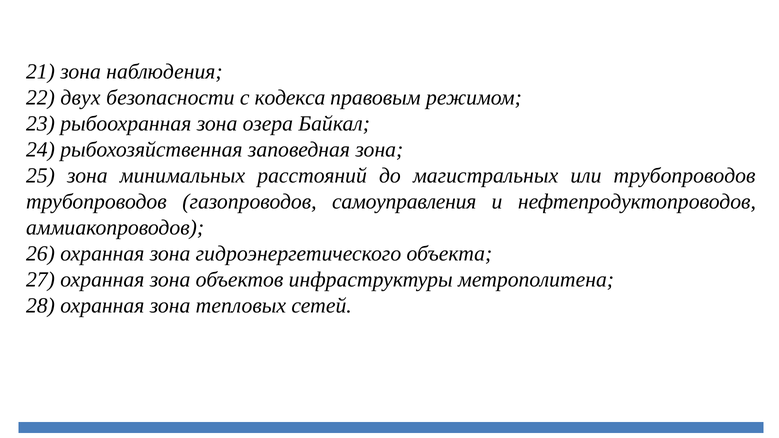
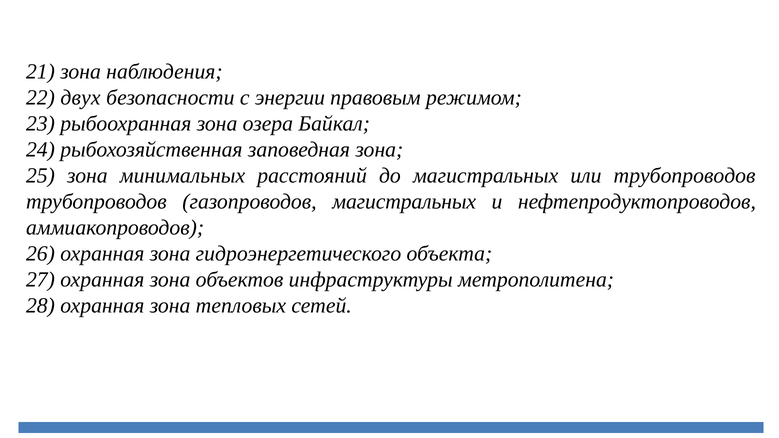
кодекса: кодекса -> энергии (290, 98)
газопроводов самоуправления: самоуправления -> магистральных (404, 202)
